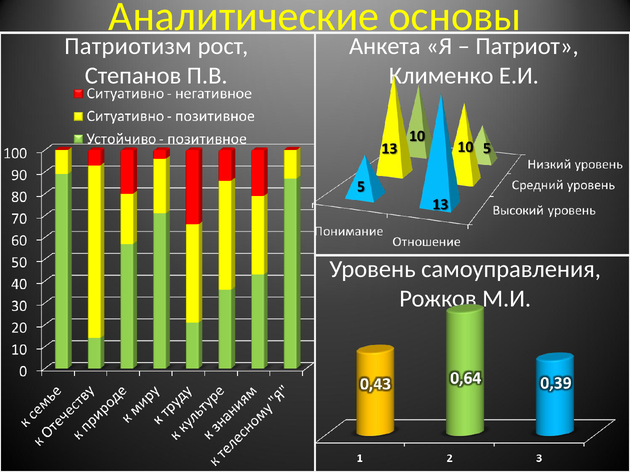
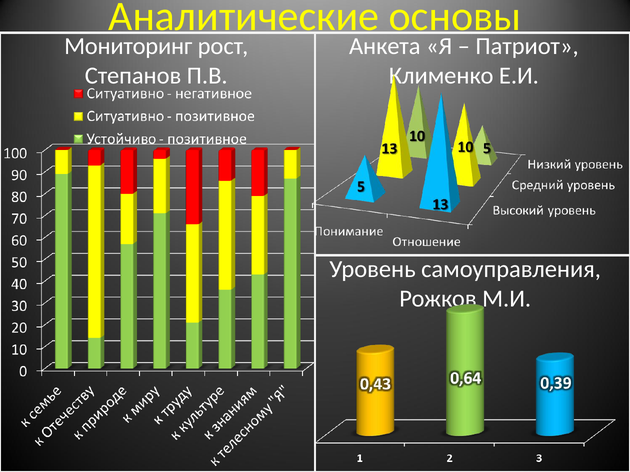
Патриотизм: Патриотизм -> Мониторинг (128, 46)
